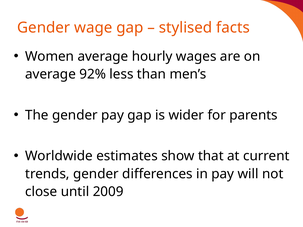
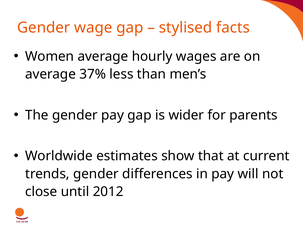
92%: 92% -> 37% (93, 74)
2009: 2009 -> 2012 (108, 192)
